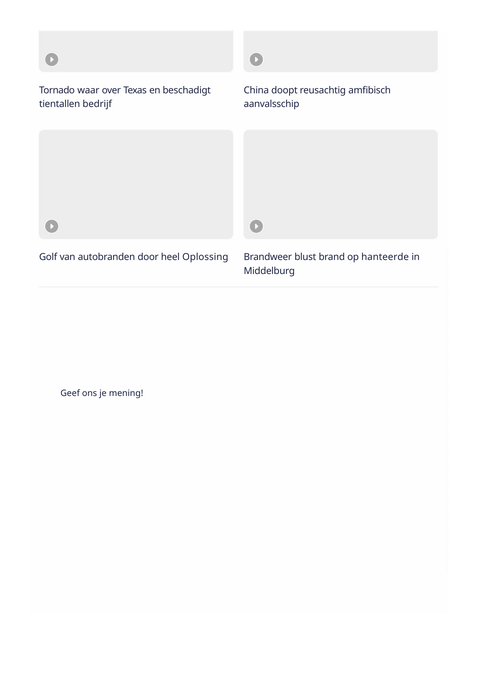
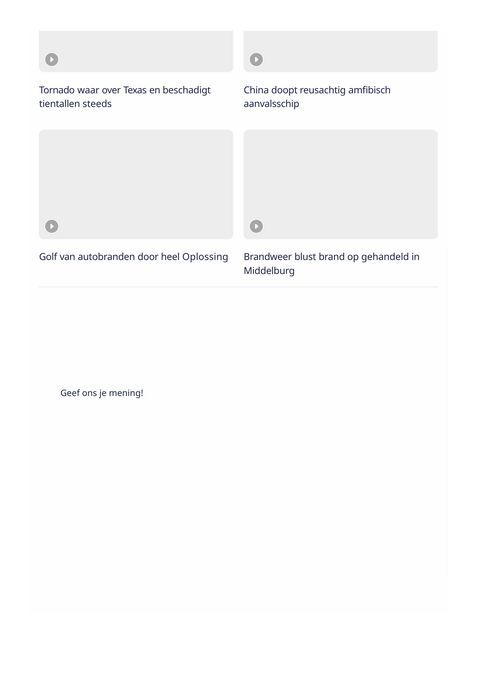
bedrijf: bedrijf -> steeds (97, 104)
hanteerde: hanteerde -> gehandeld (385, 257)
